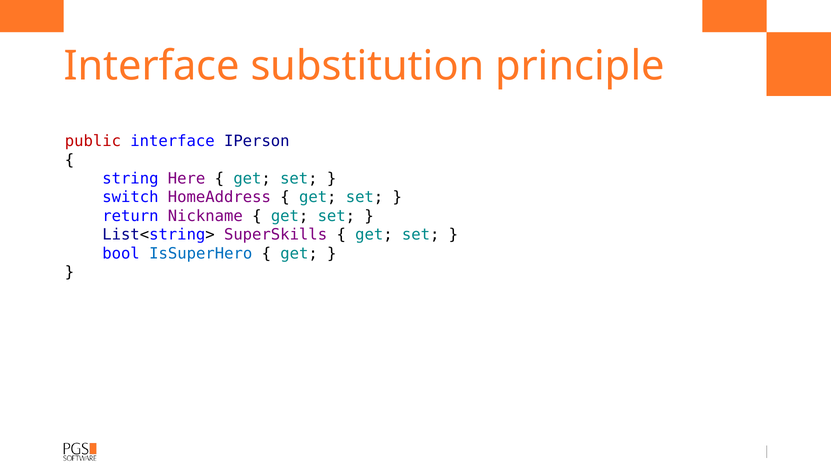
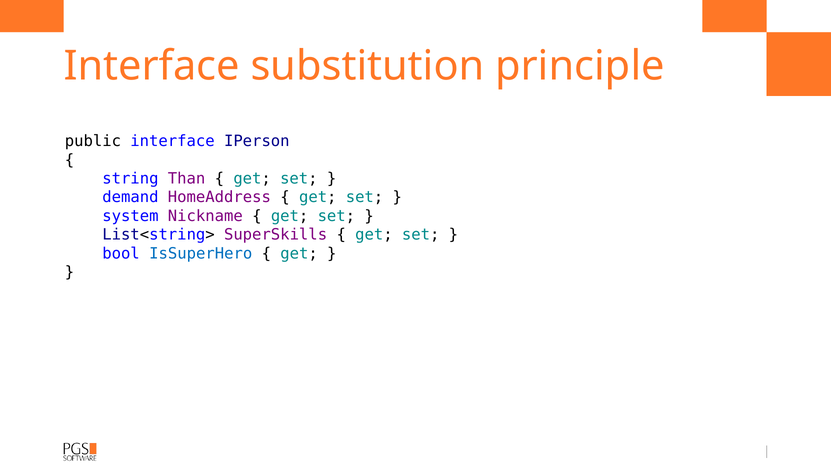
public colour: red -> black (93, 141)
Here: Here -> Than (187, 179)
switch: switch -> demand (130, 198)
return: return -> system (130, 216)
